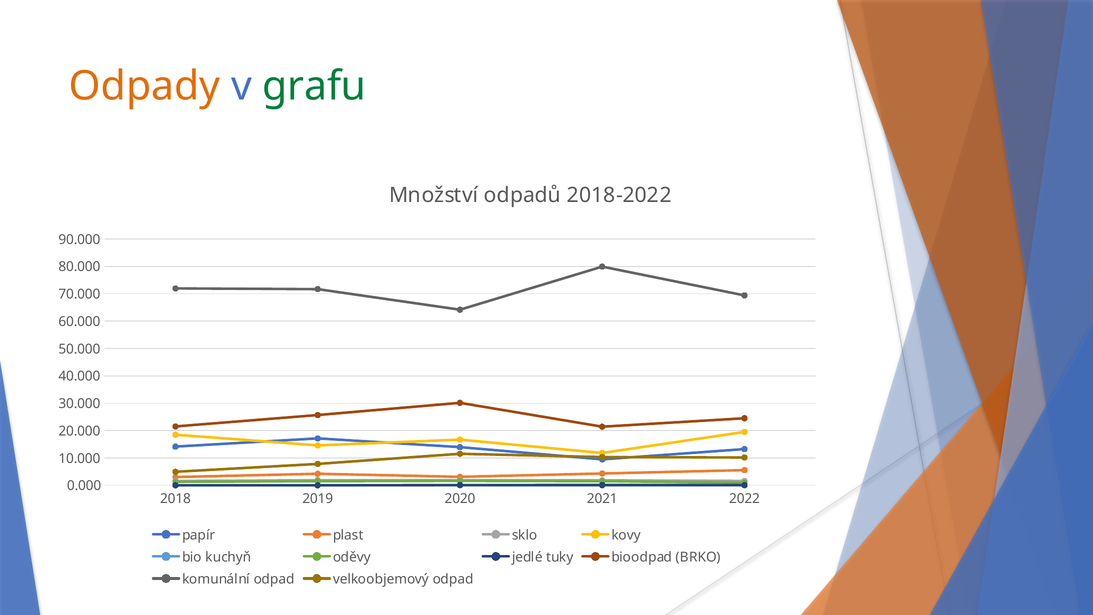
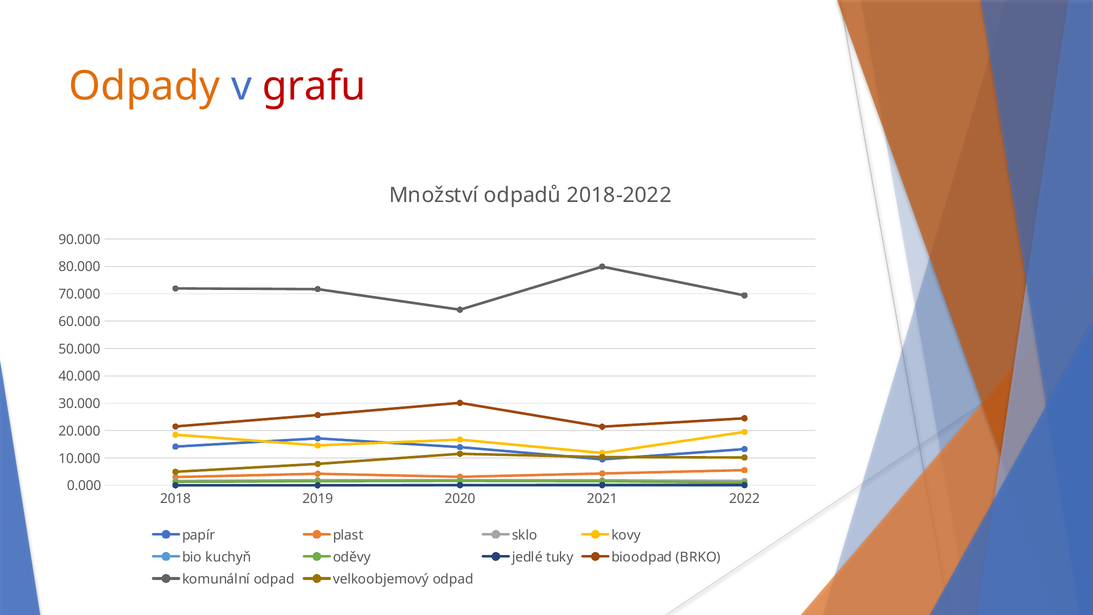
grafu colour: green -> red (314, 86)
